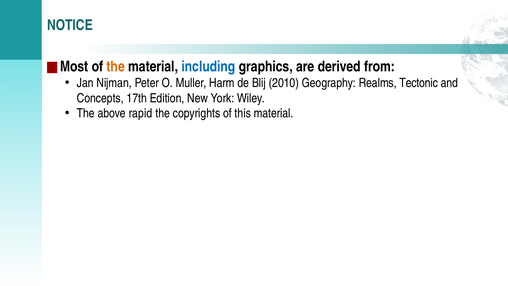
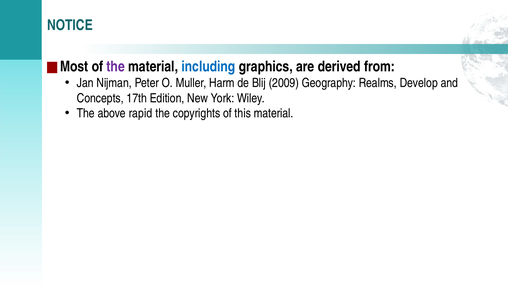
the colour: orange -> purple (116, 66)
2010: 2010 -> 2009 (284, 83)
Tectonic: Tectonic -> Develop (419, 83)
